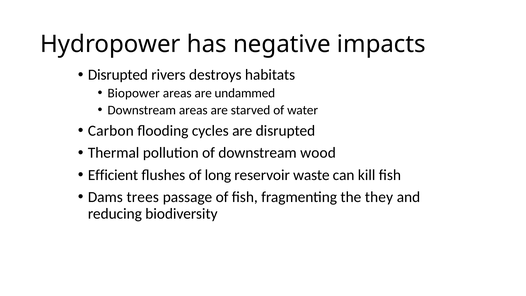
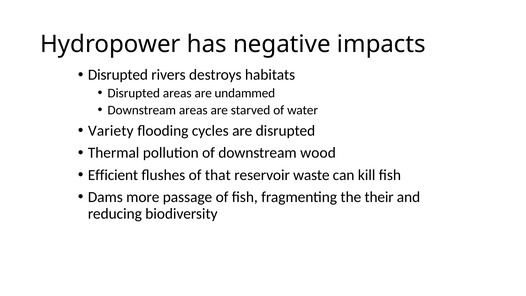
Biopower: Biopower -> Disrupted (134, 93)
Carbon: Carbon -> Variety (111, 131)
long: long -> that (218, 175)
trees: trees -> more (143, 197)
they: they -> their (379, 197)
